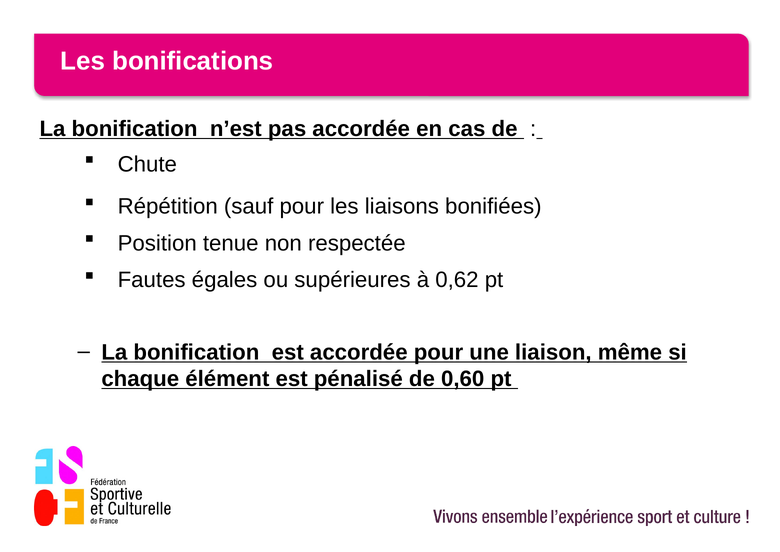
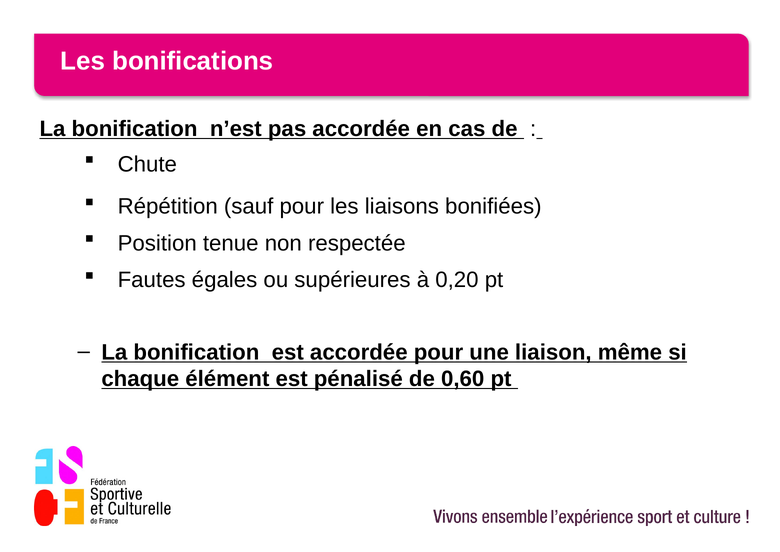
0,62: 0,62 -> 0,20 (457, 280)
